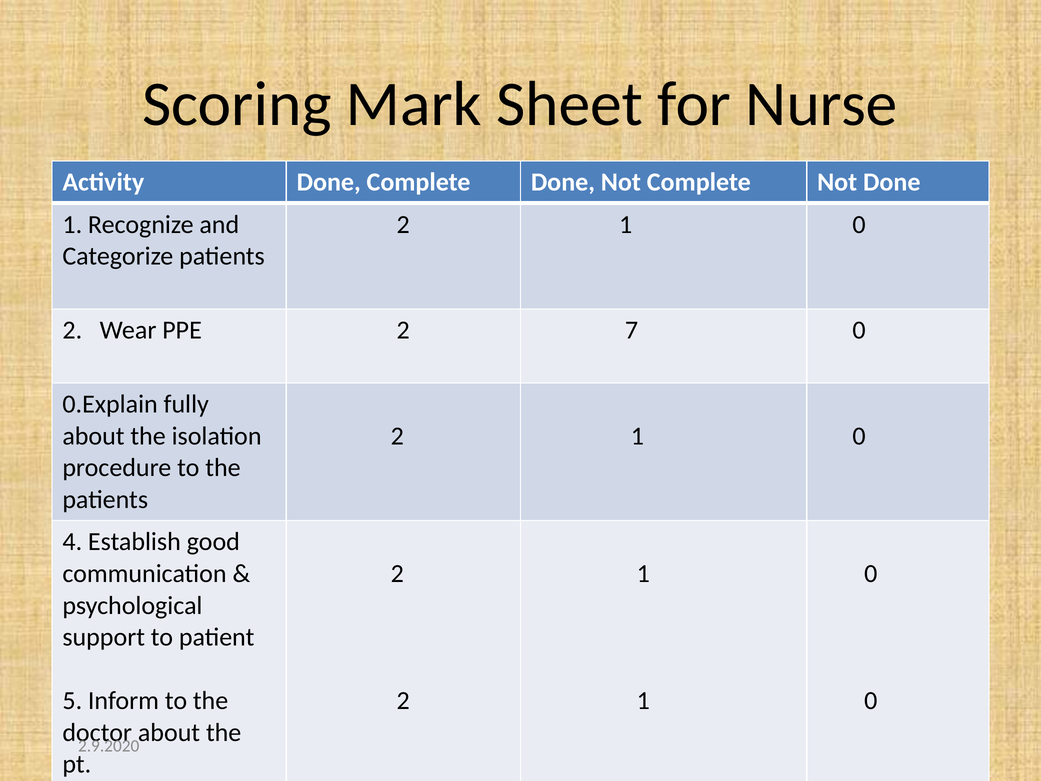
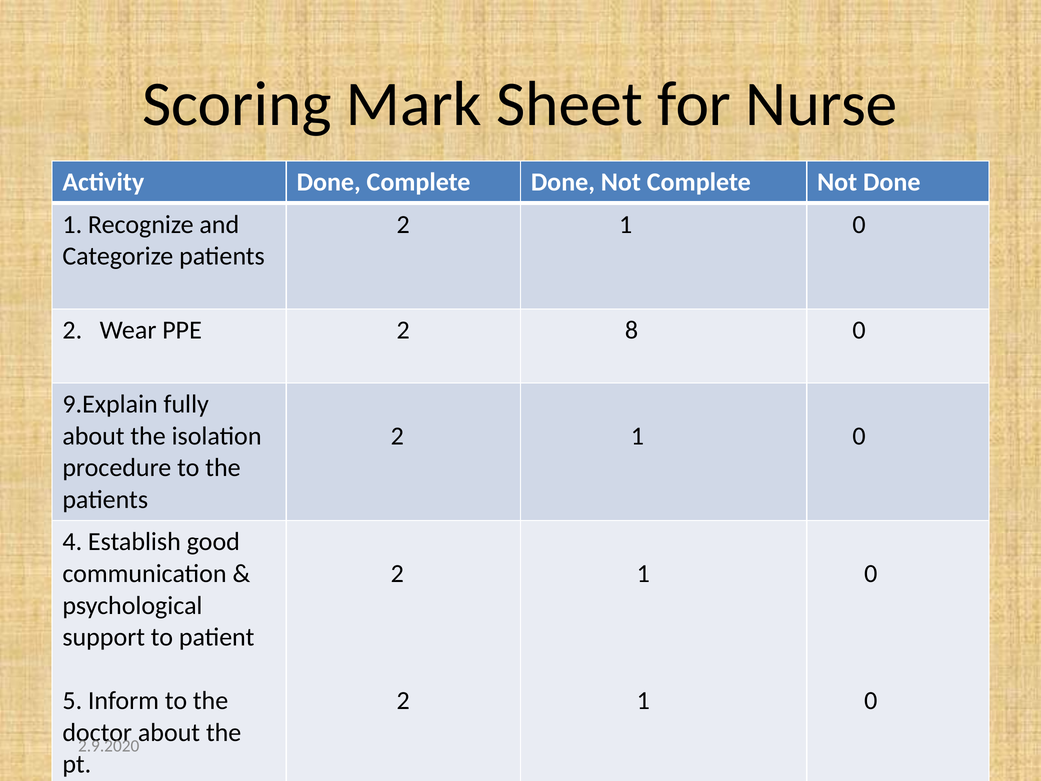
7: 7 -> 8 (632, 330)
0.Explain: 0.Explain -> 9.Explain (110, 404)
